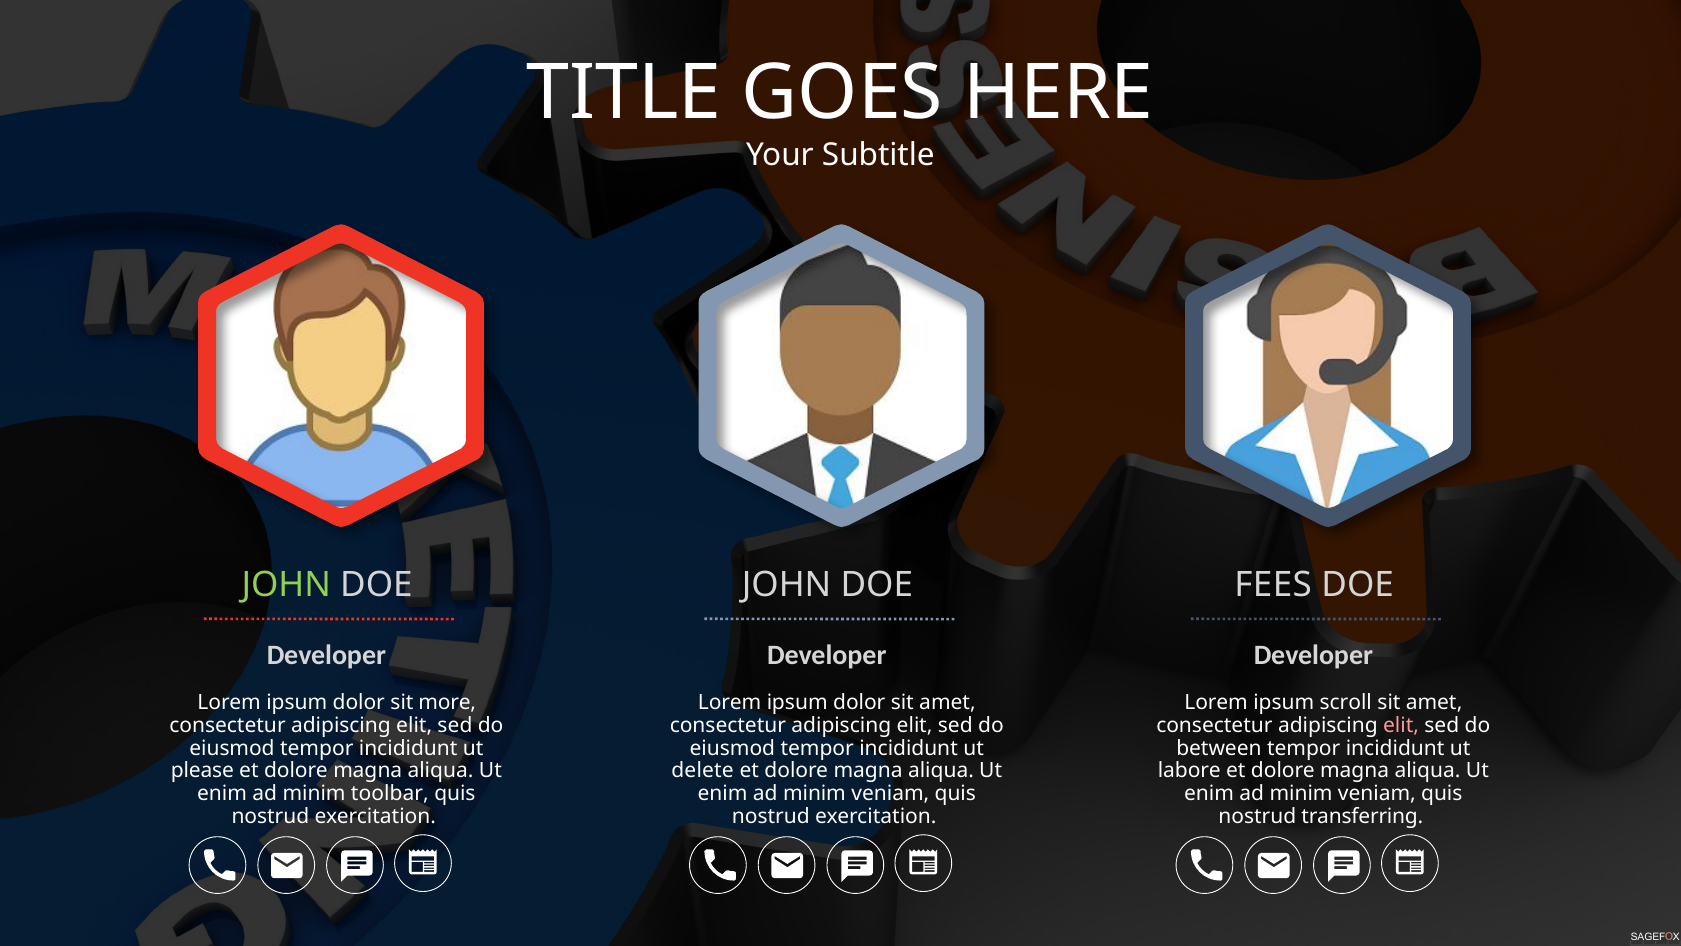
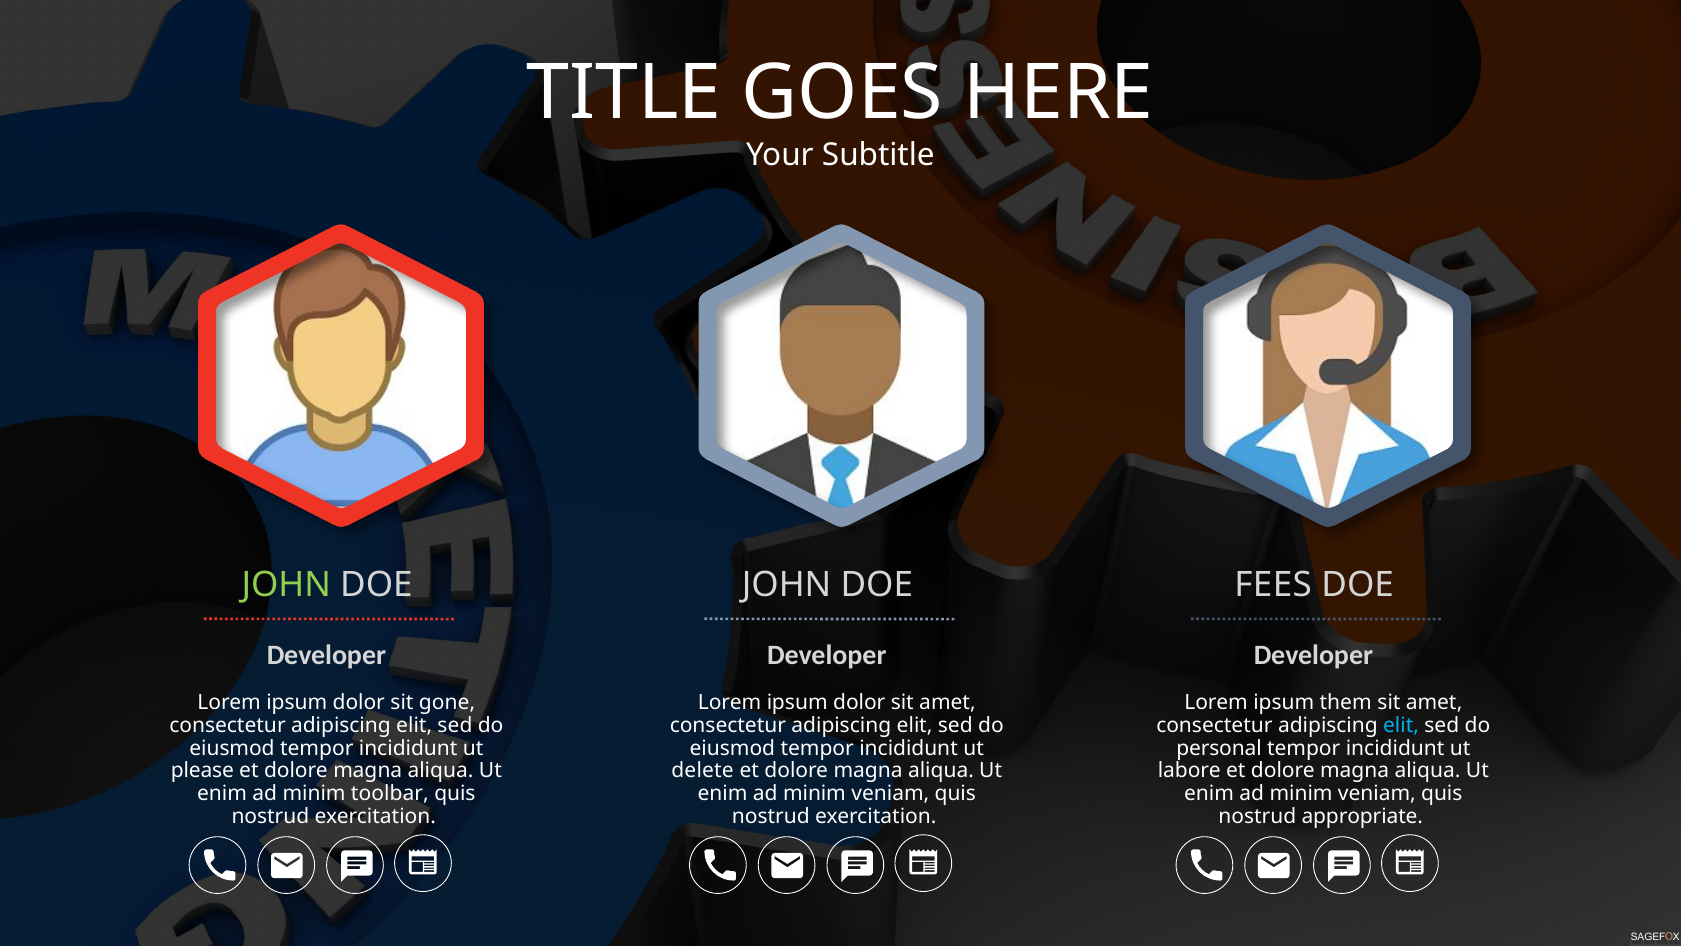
more: more -> gone (447, 702)
scroll: scroll -> them (1346, 702)
elit colour: pink -> light blue (1401, 725)
between: between -> personal (1219, 748)
transferring: transferring -> appropriate (1362, 816)
